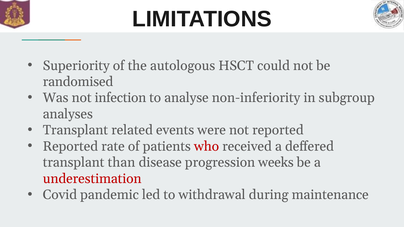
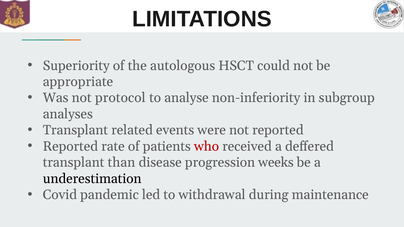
randomised: randomised -> appropriate (78, 82)
infection: infection -> protocol (120, 98)
underestimation colour: red -> black (92, 179)
